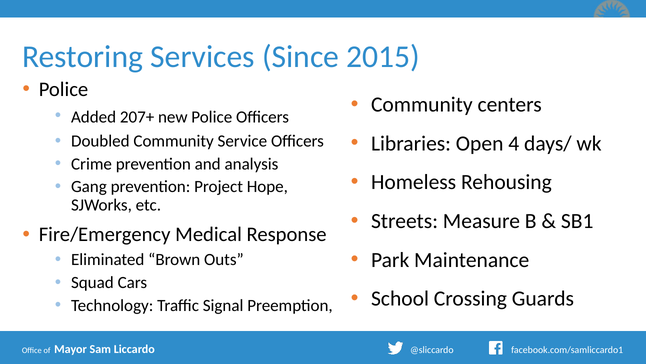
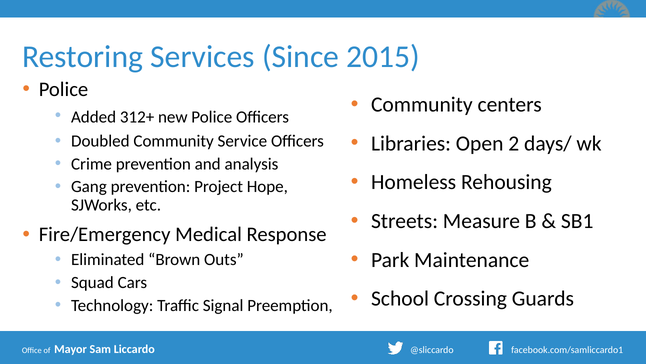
207+: 207+ -> 312+ (137, 117)
4: 4 -> 2 (514, 143)
